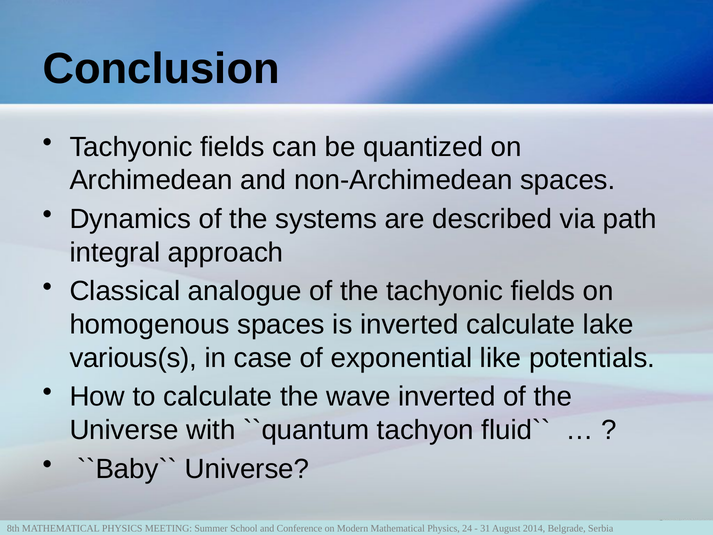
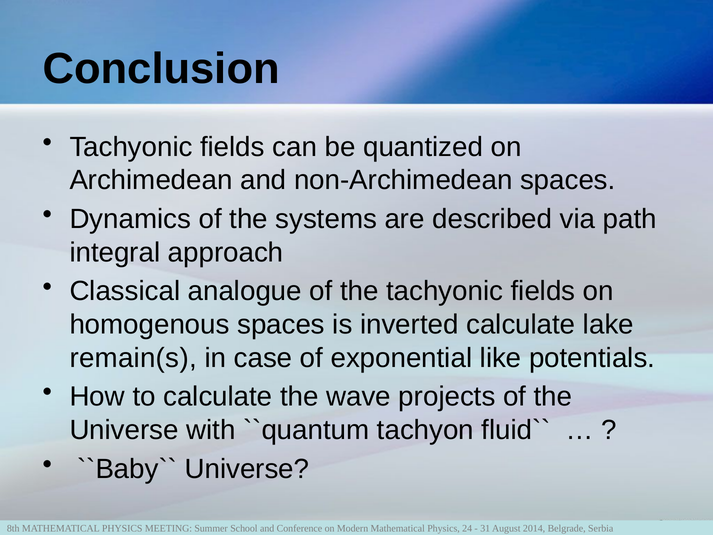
various(s: various(s -> remain(s (133, 358)
wave inverted: inverted -> projects (447, 397)
